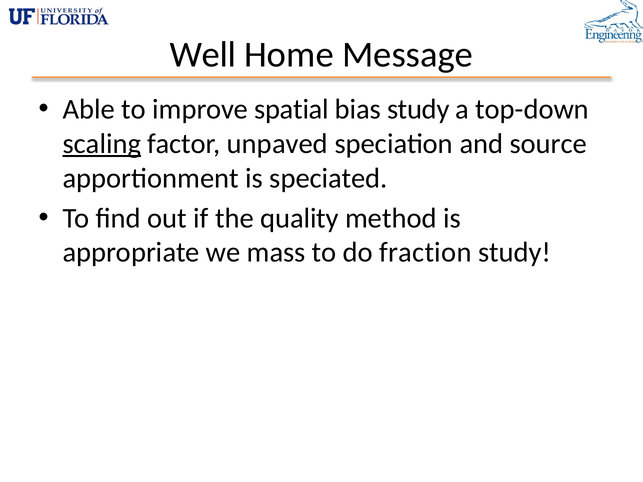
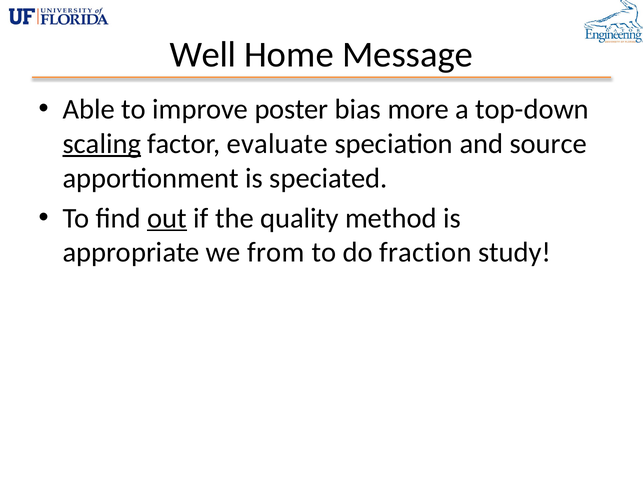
spatial: spatial -> poster (291, 110)
bias study: study -> more (418, 110)
unpaved: unpaved -> evaluate (277, 144)
out underline: none -> present (167, 218)
mass: mass -> from (276, 253)
